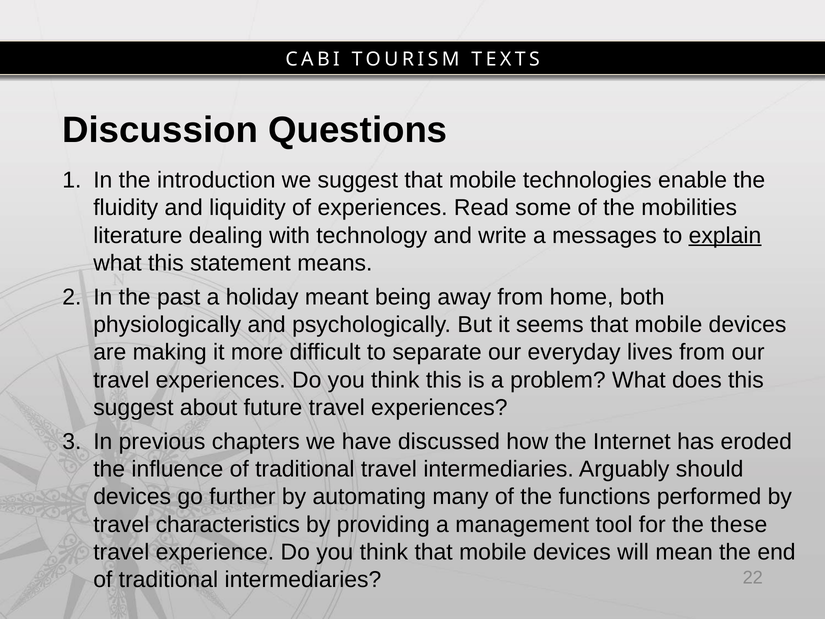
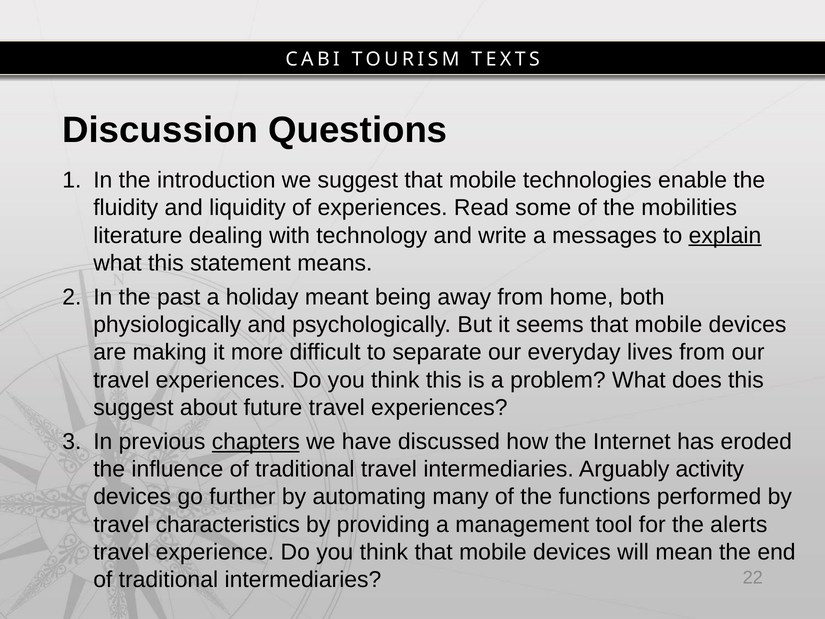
chapters underline: none -> present (256, 442)
should: should -> activity (710, 469)
these: these -> alerts (739, 524)
